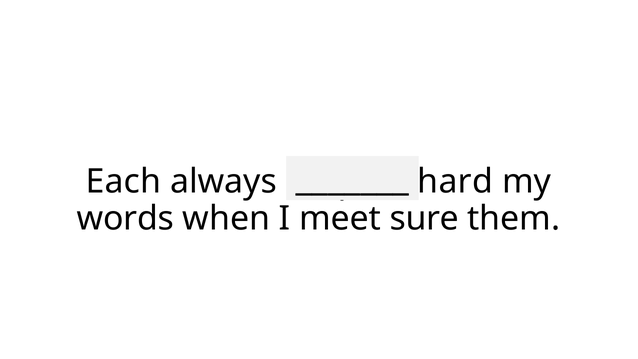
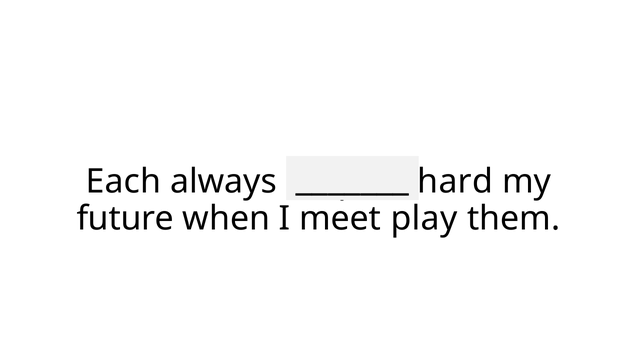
words: words -> future (125, 218)
sure: sure -> play (424, 218)
